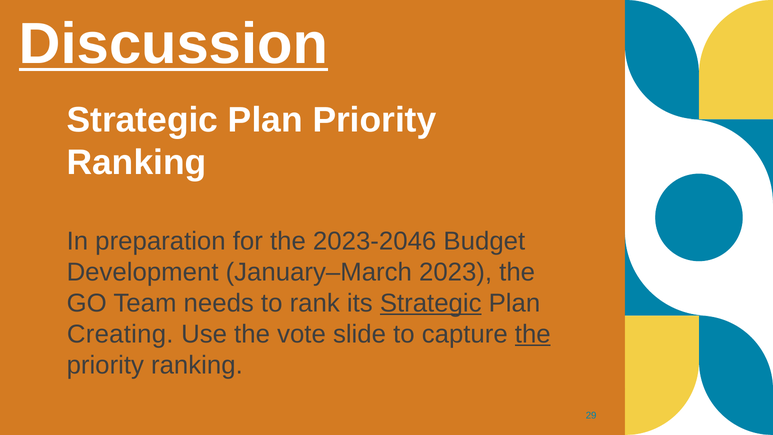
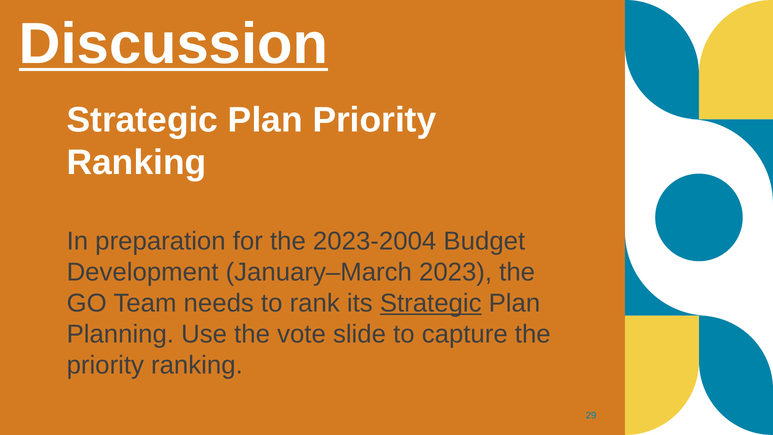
2023-2046: 2023-2046 -> 2023-2004 (375, 241)
Creating: Creating -> Planning (120, 334)
the underline: present -> none (533, 334)
